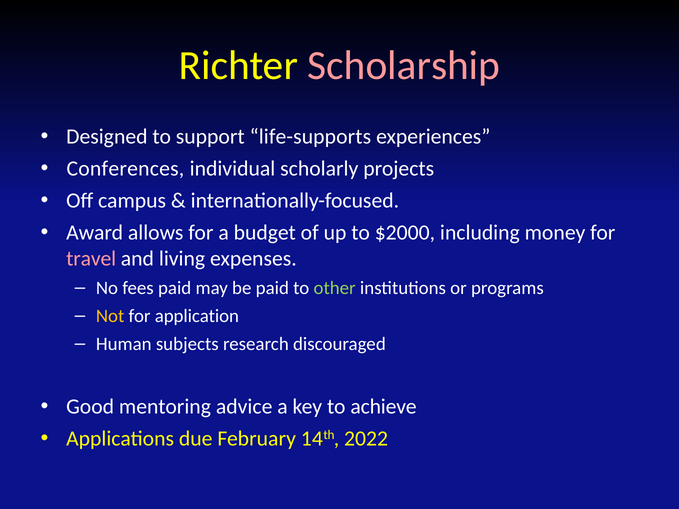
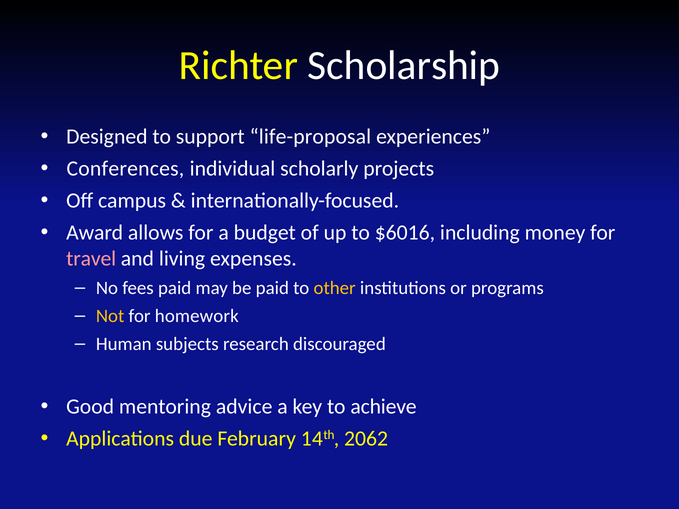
Scholarship colour: pink -> white (404, 66)
life-supports: life-supports -> life-proposal (310, 137)
$2000: $2000 -> $6016 (405, 233)
other colour: light green -> yellow (335, 288)
application: application -> homework (197, 316)
2022: 2022 -> 2062 (366, 439)
